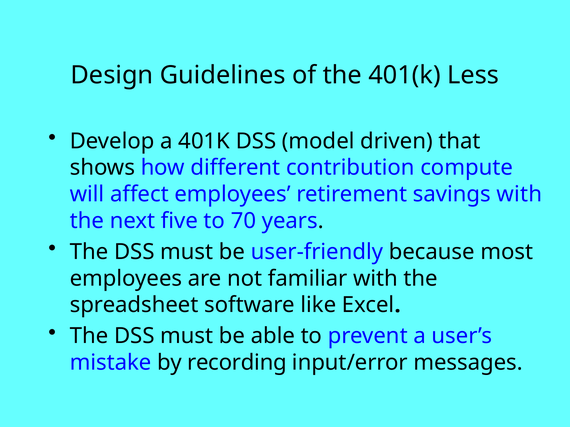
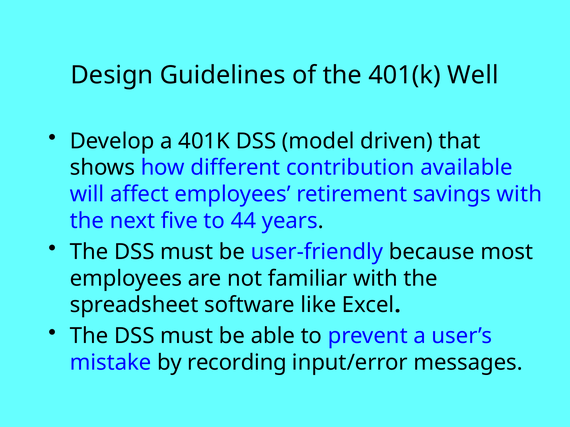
Less: Less -> Well (473, 75)
compute: compute -> available (467, 168)
70: 70 -> 44 (243, 221)
